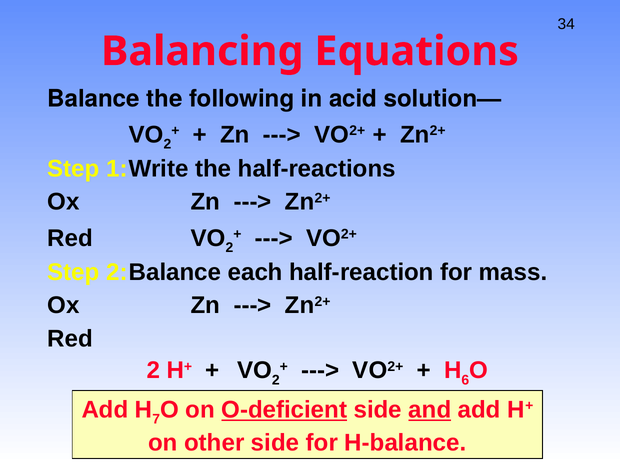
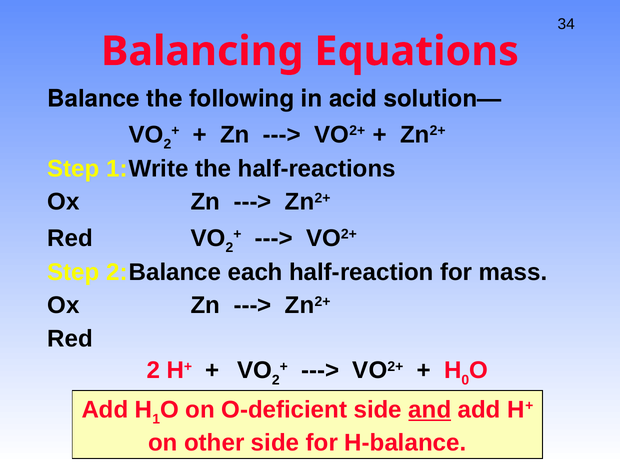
6: 6 -> 0 (465, 380)
7: 7 -> 1 (156, 419)
O-deficient underline: present -> none (284, 410)
